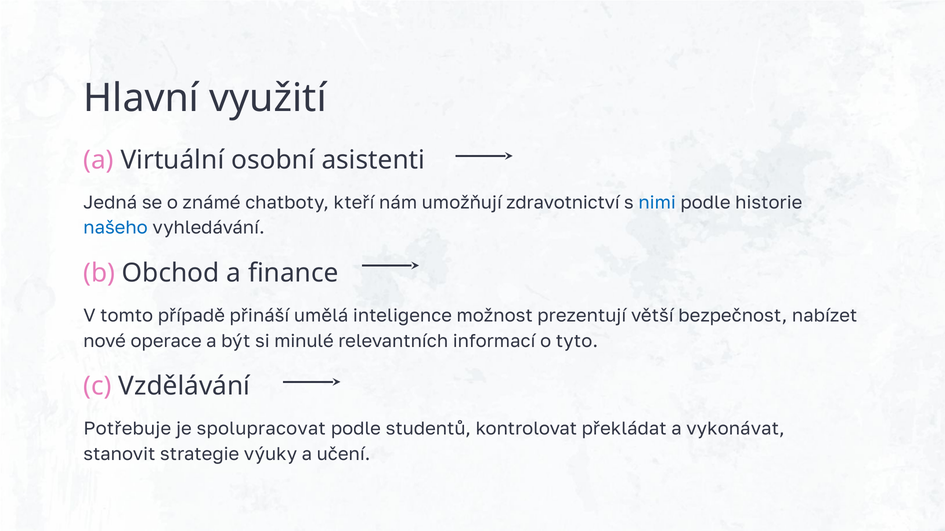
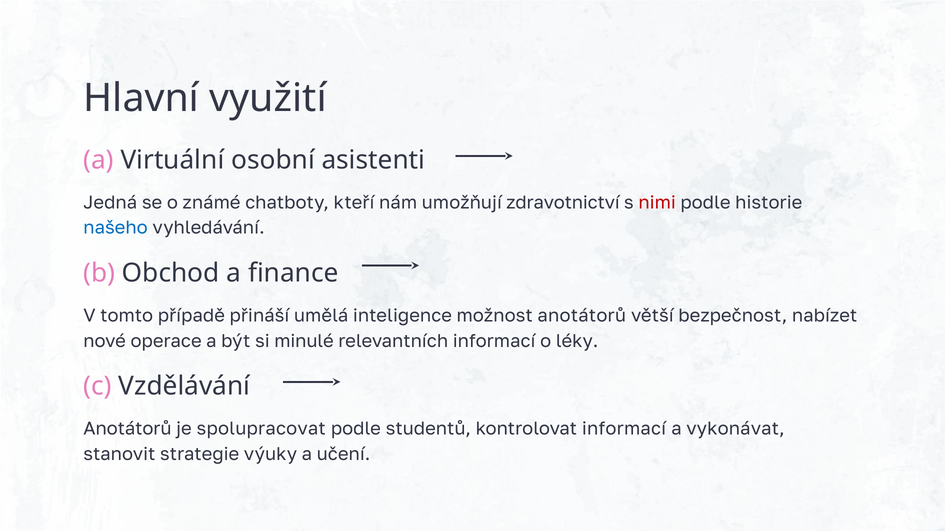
nimi colour: blue -> red (657, 203)
možnost prezentují: prezentují -> anotátorů (582, 316)
tyto: tyto -> léky (577, 341)
Potřebuje: Potřebuje -> Anotátorů (127, 429)
kontrolovat překládat: překládat -> informací (624, 429)
